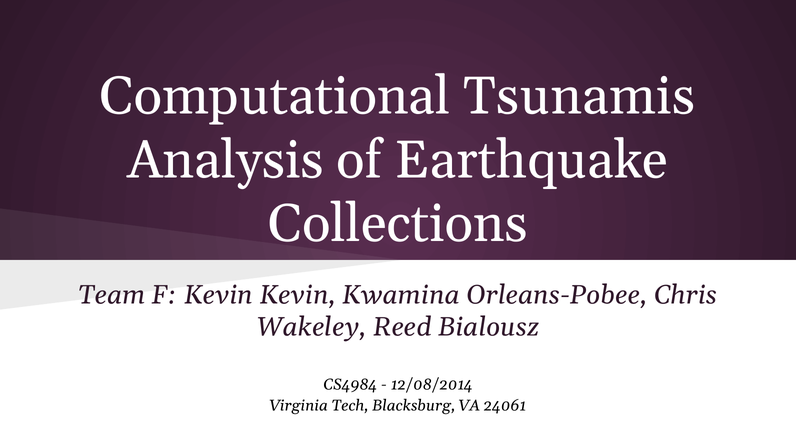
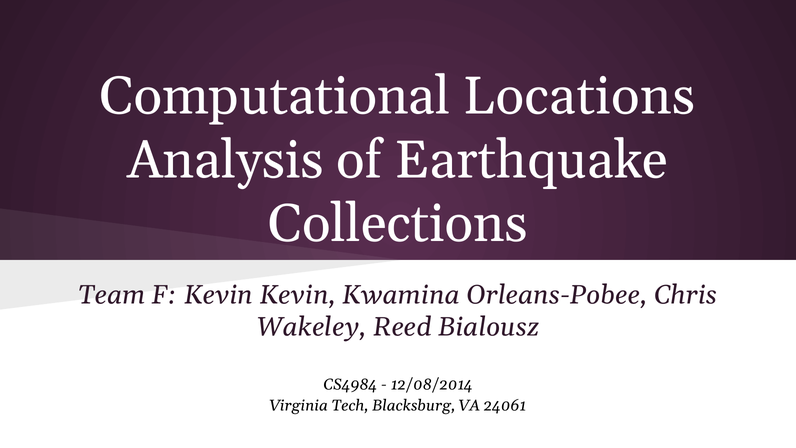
Tsunamis: Tsunamis -> Locations (579, 96)
